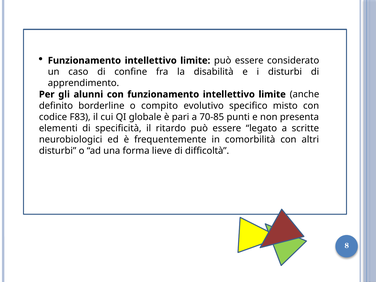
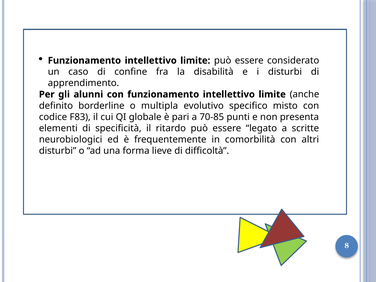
compito: compito -> multipla (160, 106)
